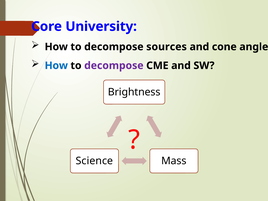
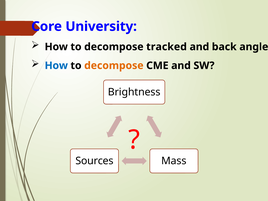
sources: sources -> tracked (167, 47)
cone: cone -> back (224, 47)
decompose colour: purple -> orange (114, 66)
Science: Science -> Sources (94, 161)
